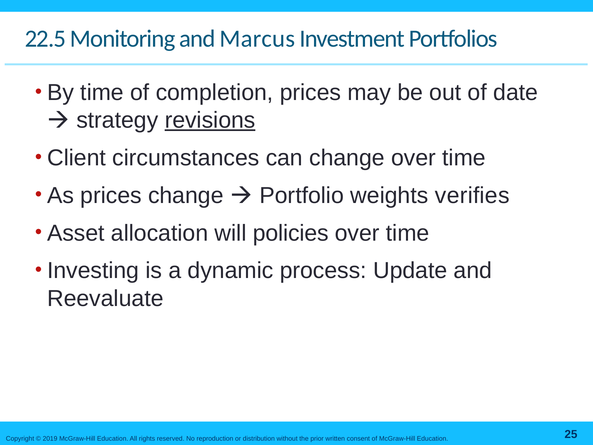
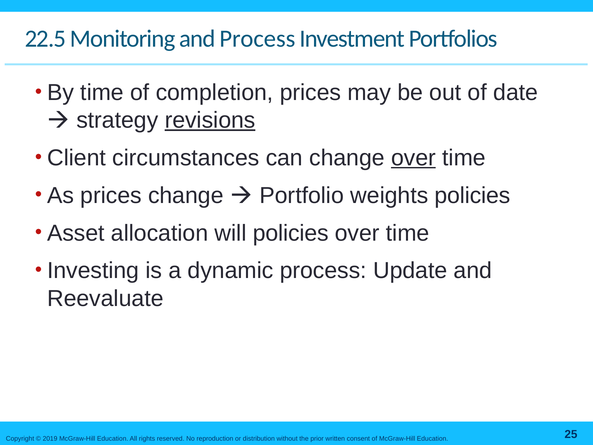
and Marcus: Marcus -> Process (257, 39)
over underline: none -> present (413, 158)
weights verifies: verifies -> policies (472, 195)
